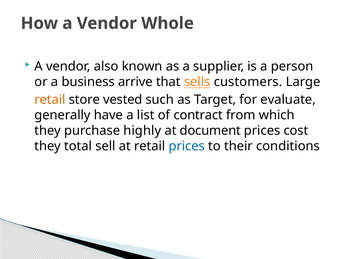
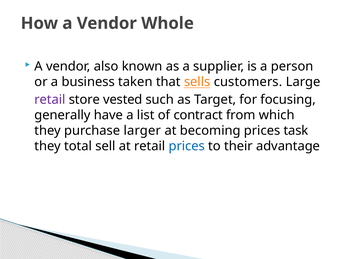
arrive: arrive -> taken (135, 82)
retail colour: orange -> purple (50, 99)
evaluate: evaluate -> focusing (288, 99)
highly: highly -> larger (142, 131)
document: document -> becoming (210, 131)
cost: cost -> task (296, 131)
conditions: conditions -> advantage (288, 146)
